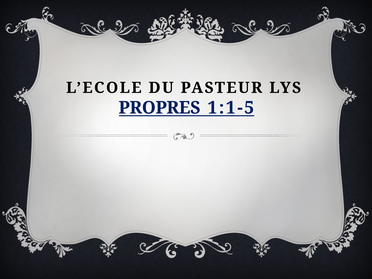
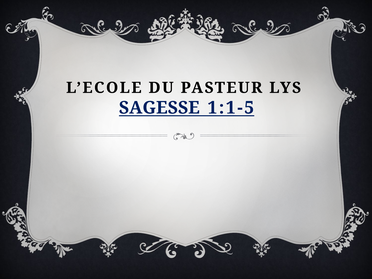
PROPRES: PROPRES -> SAGESSE (159, 108)
